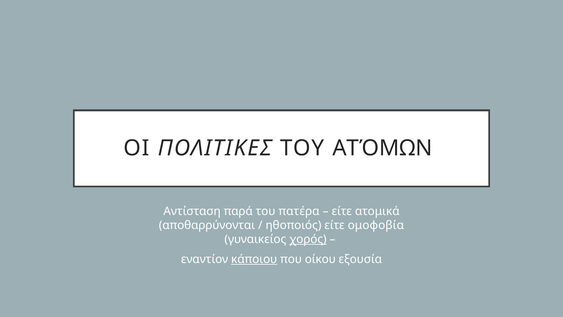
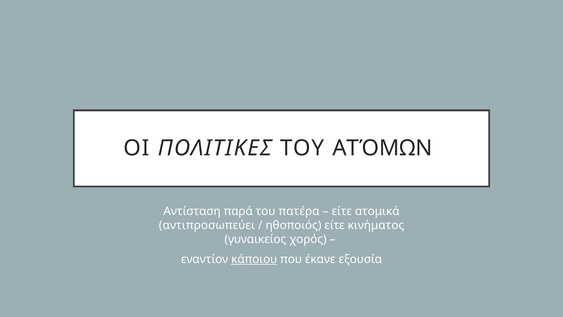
αποθαρρύνονται: αποθαρρύνονται -> αντιπροσωπεύει (207, 225)
ομοφοβία: ομοφοβία -> κινήματος (376, 225)
χορός underline: present -> none (308, 239)
οίκου: οίκου -> έκανε (320, 259)
